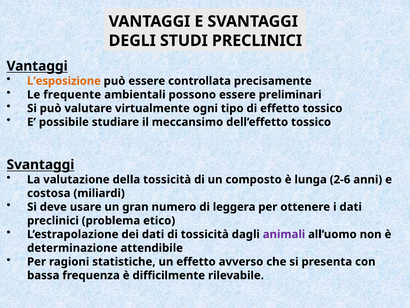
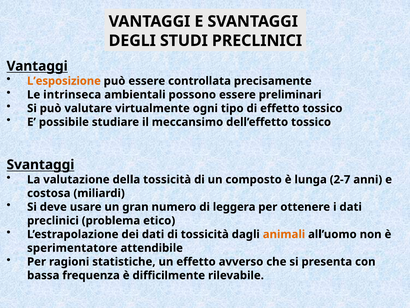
frequente: frequente -> intrinseca (72, 95)
2-6: 2-6 -> 2-7 (340, 179)
animali colour: purple -> orange (284, 234)
determinazione: determinazione -> sperimentatore (72, 248)
